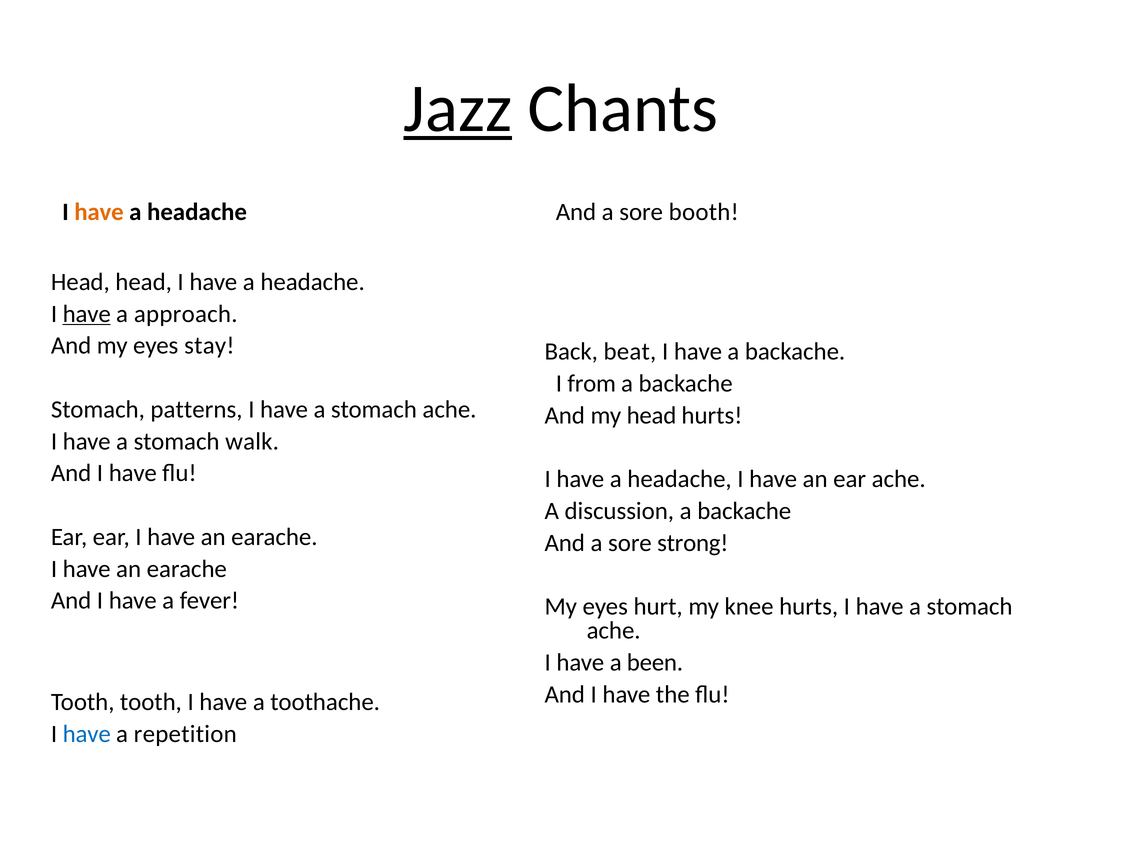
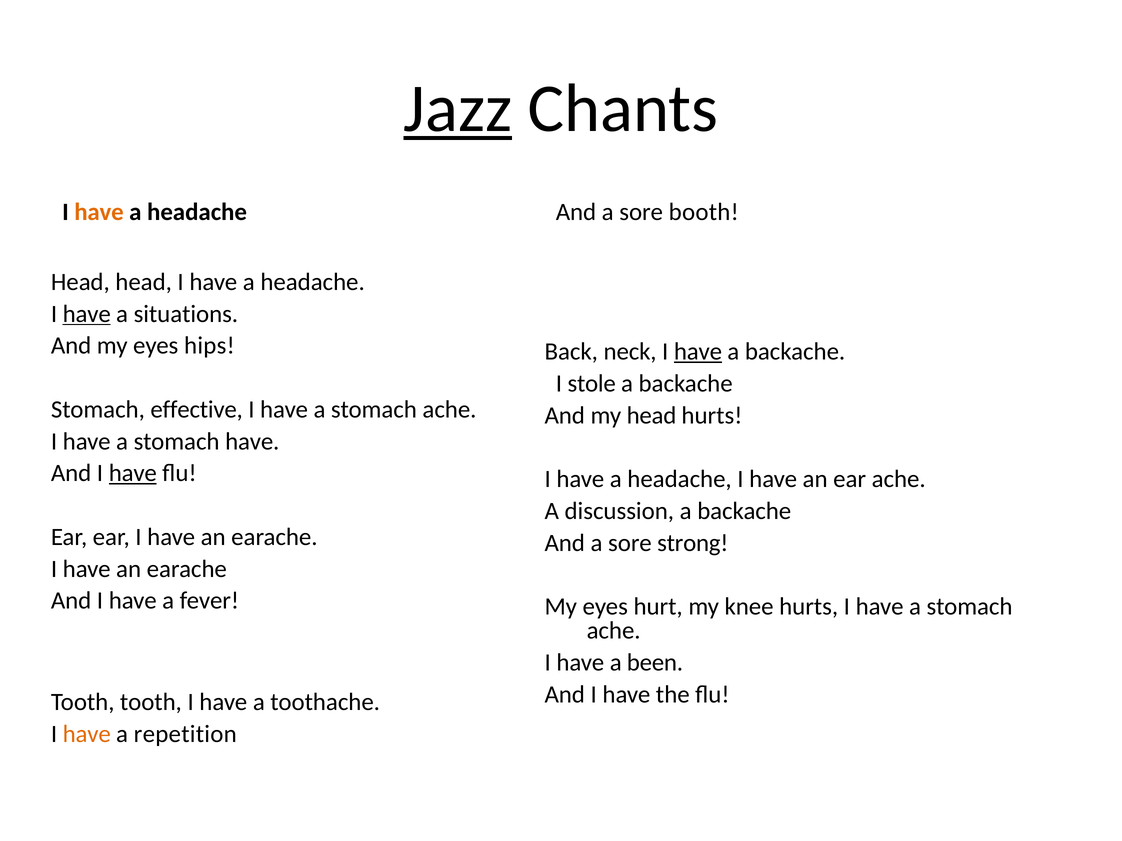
approach: approach -> situations (186, 314)
stay: stay -> hips (209, 346)
beat: beat -> neck (630, 352)
have underline: none -> present (698, 352)
from: from -> stole (592, 384)
patterns: patterns -> effective (197, 410)
stomach walk: walk -> have (252, 442)
have underline: none -> present (133, 473)
have colour: blue -> orange (87, 735)
